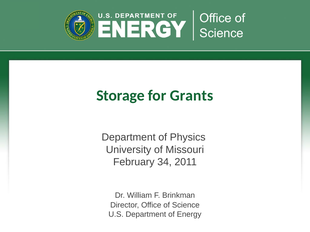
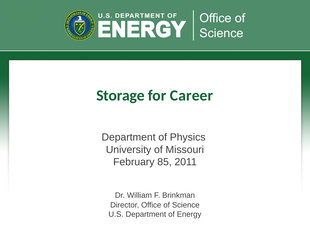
Grants: Grants -> Career (192, 96)
34: 34 -> 85 (165, 162)
